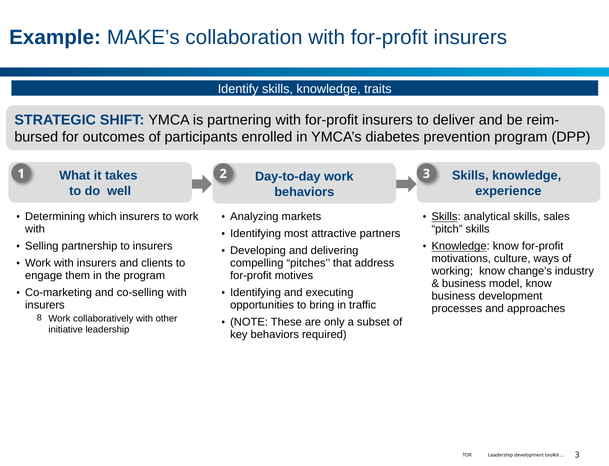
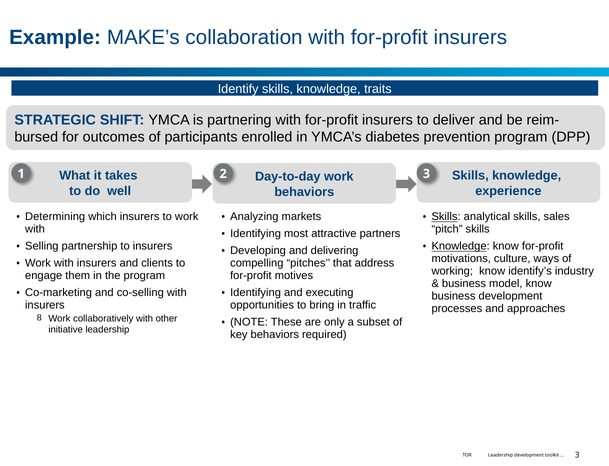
change’s: change’s -> identify’s (530, 271)
